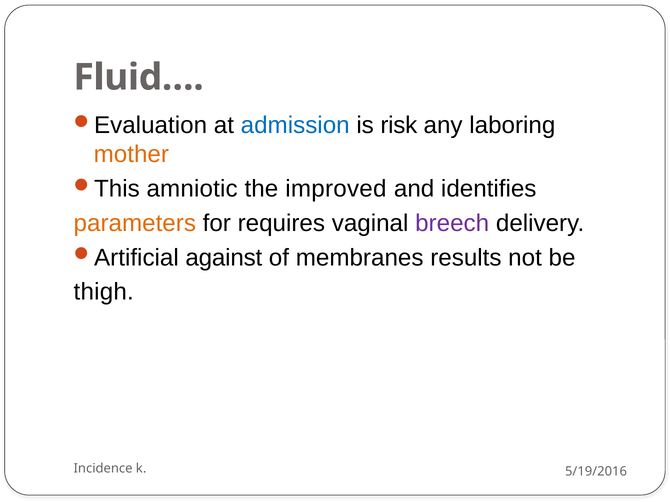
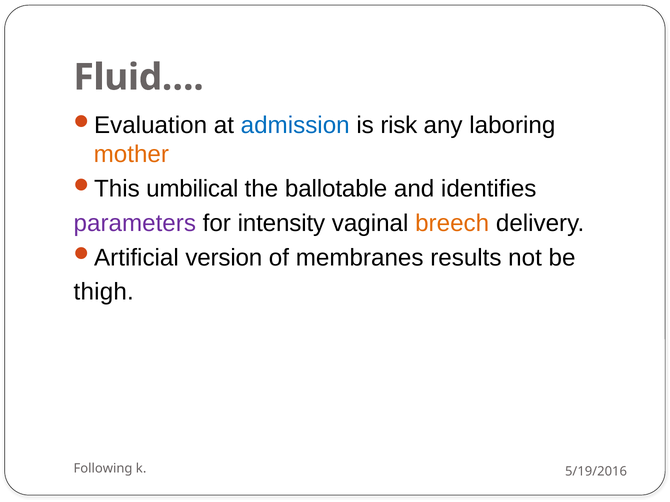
amniotic: amniotic -> umbilical (192, 189)
improved: improved -> ballotable (336, 189)
parameters colour: orange -> purple (135, 223)
requires: requires -> intensity (281, 223)
breech colour: purple -> orange (452, 223)
against: against -> version (224, 258)
Incidence: Incidence -> Following (103, 469)
